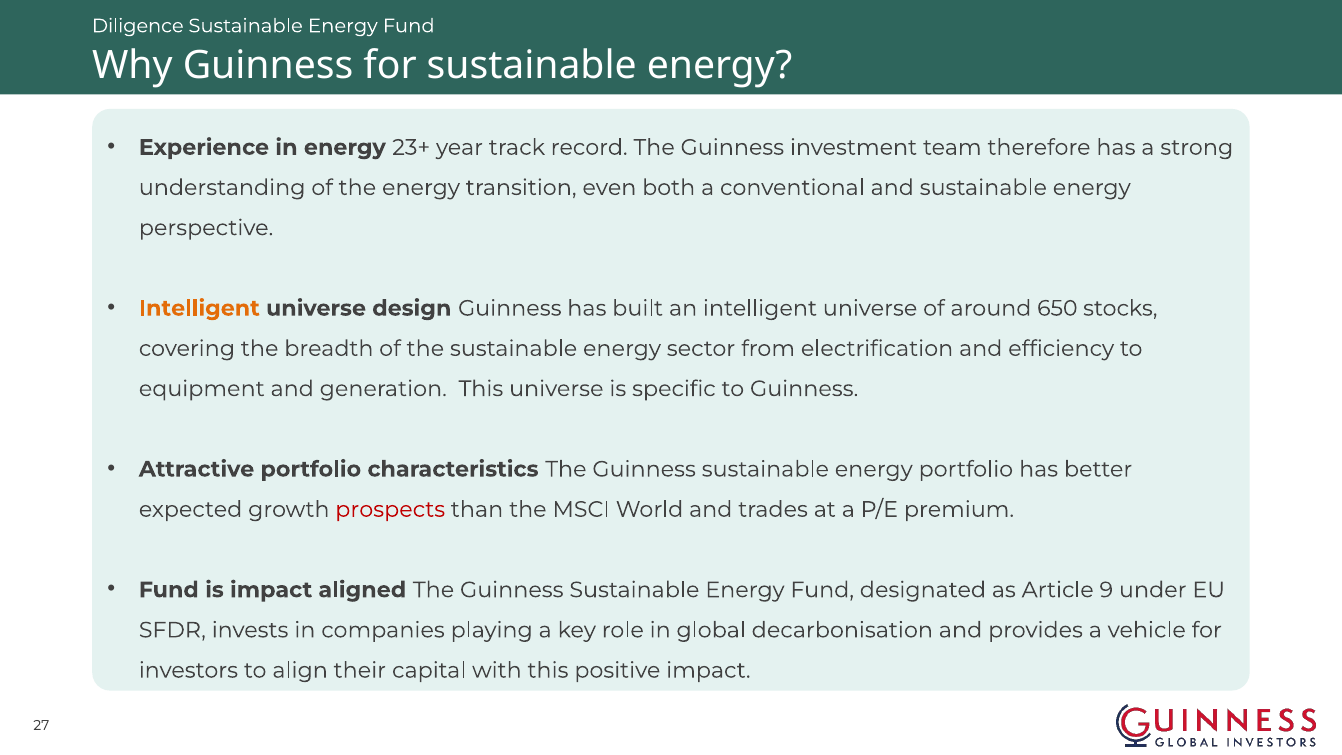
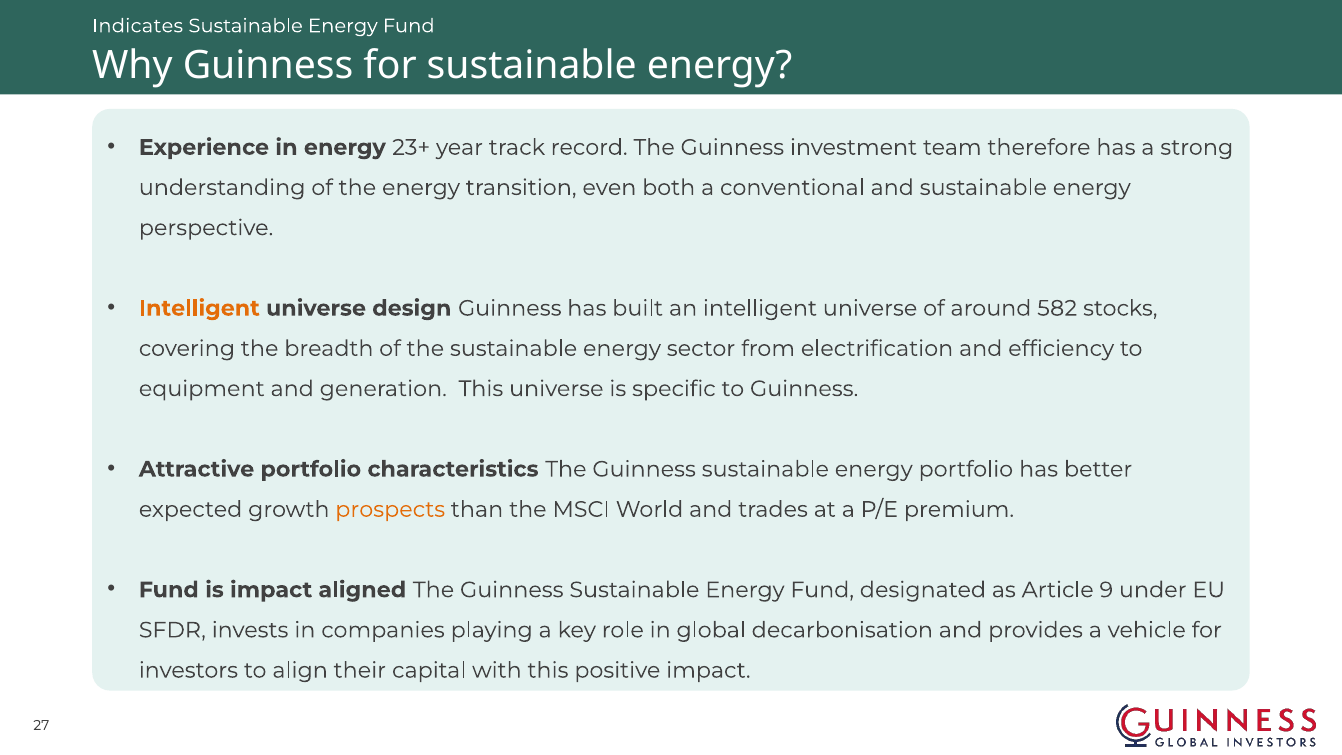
Diligence: Diligence -> Indicates (138, 26)
650: 650 -> 582 (1057, 308)
prospects colour: red -> orange (390, 509)
